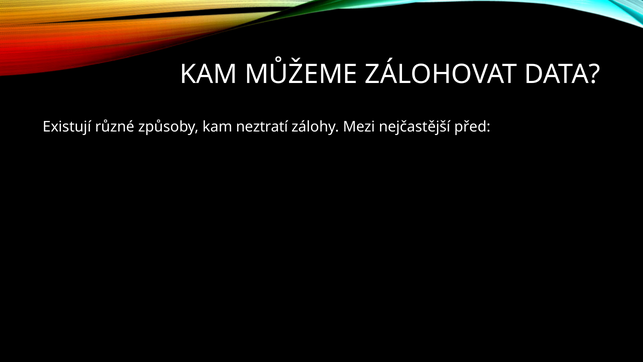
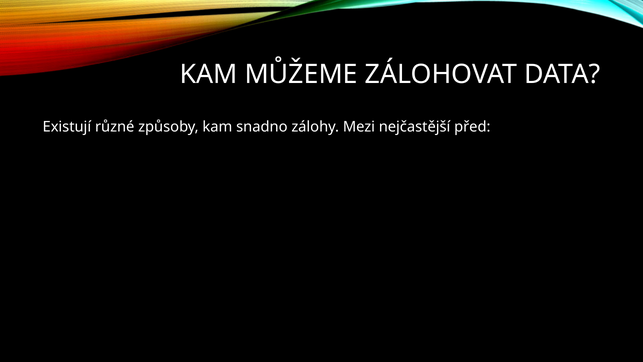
neztratí: neztratí -> snadno (262, 127)
